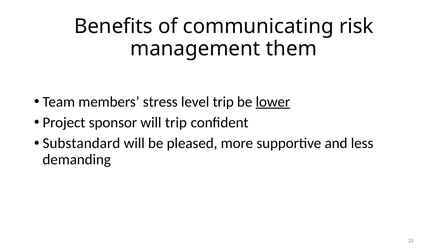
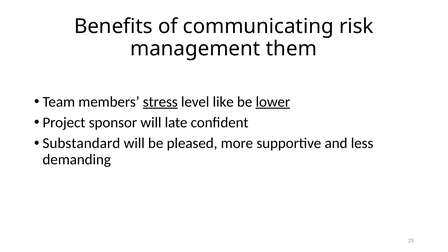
stress underline: none -> present (160, 102)
level trip: trip -> like (223, 102)
will trip: trip -> late (176, 123)
